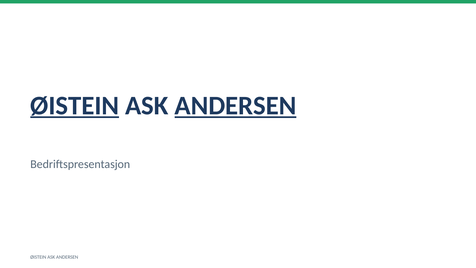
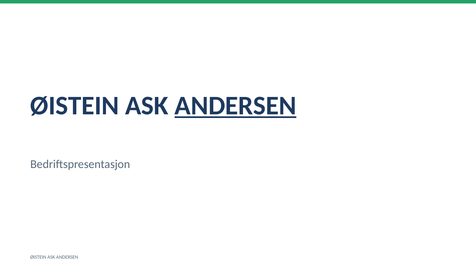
ØISTEIN underline: present -> none (75, 106)
